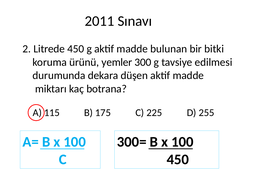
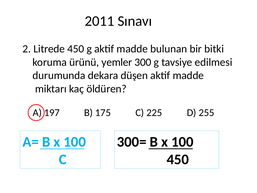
botrana: botrana -> öldüren (107, 89)
115: 115 -> 197 (52, 113)
